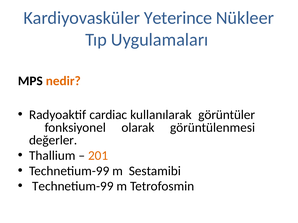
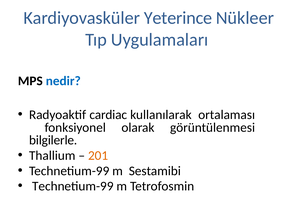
nedir colour: orange -> blue (63, 81)
görüntüler: görüntüler -> ortalaması (227, 115)
değerler: değerler -> bilgilerle (53, 141)
